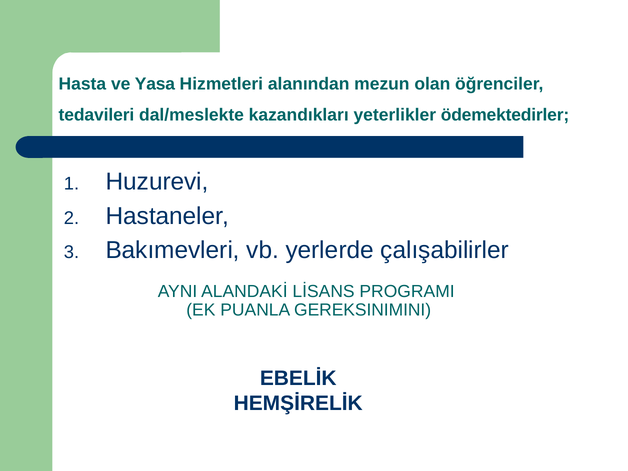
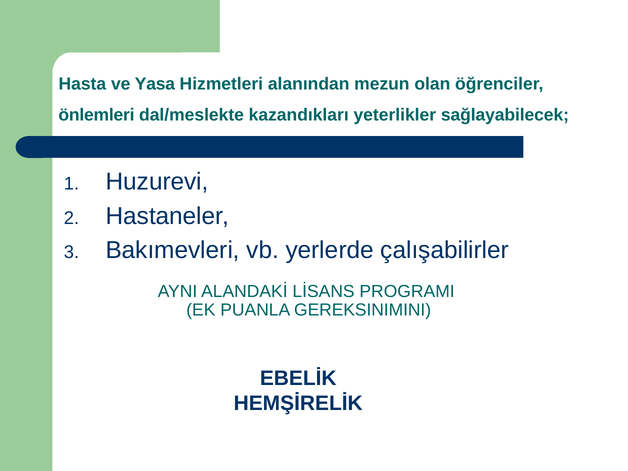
tedavileri: tedavileri -> önlemleri (97, 115)
ödemektedirler: ödemektedirler -> sağlayabilecek (505, 115)
